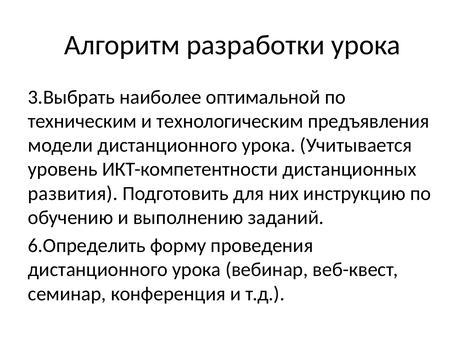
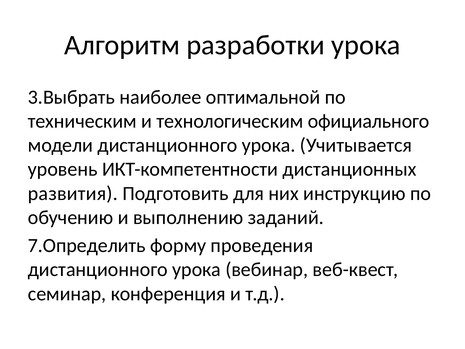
предъявления: предъявления -> официального (369, 121)
6.Определить: 6.Определить -> 7.Определить (87, 245)
